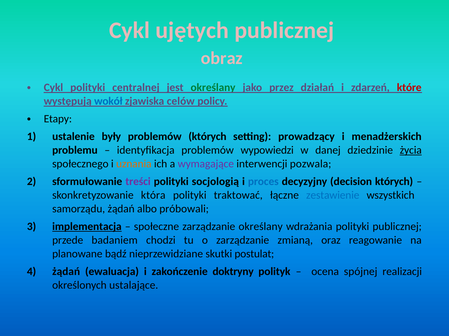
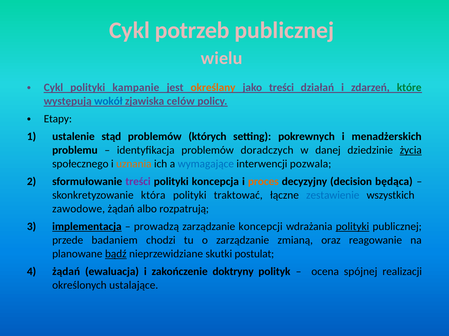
ujętych: ujętych -> potrzeb (192, 30)
obraz: obraz -> wielu (222, 58)
centralnej: centralnej -> kampanie (136, 88)
określany colour: green -> orange (213, 88)
jako przez: przez -> treści (281, 88)
które colour: red -> green (409, 88)
były: były -> stąd (111, 137)
prowadzący: prowadzący -> pokrewnych (306, 137)
wypowiedzi: wypowiedzi -> doradczych (267, 151)
wymagające colour: purple -> blue (206, 164)
socjologią: socjologią -> koncepcja (215, 182)
proces colour: blue -> orange (263, 182)
decision których: których -> będąca (394, 182)
samorządu: samorządu -> zawodowe (79, 209)
próbowali: próbowali -> rozpatrują (184, 209)
społeczne: społeczne -> prowadzą (156, 227)
zarządzanie określany: określany -> koncepcji (261, 227)
polityki underline: none -> present (352, 227)
bądź underline: none -> present (116, 254)
